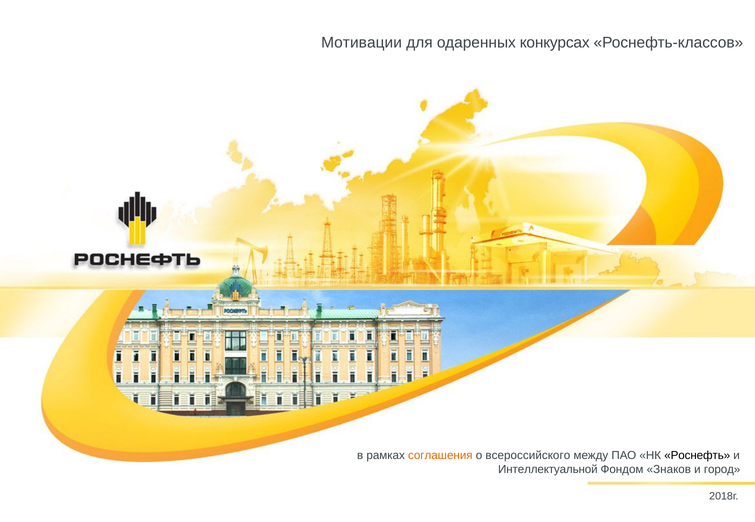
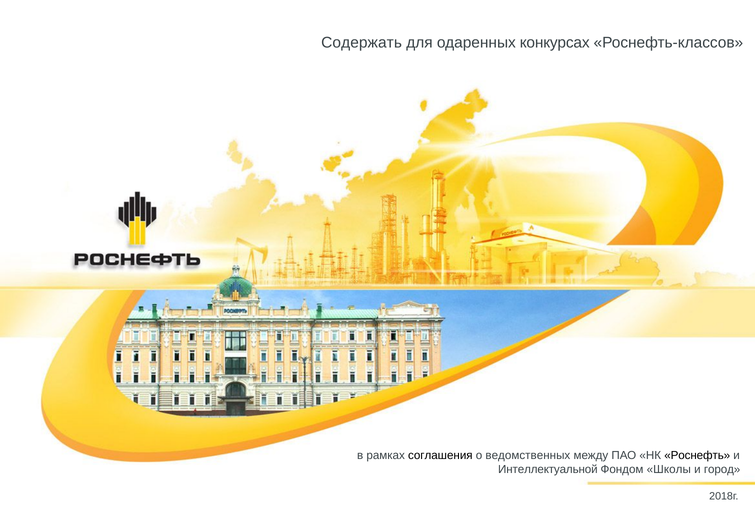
Мотивации: Мотивации -> Содержать (362, 43)
соглашения colour: orange -> black (440, 456)
всероссийского: всероссийского -> ведомственных (528, 456)
Знаков: Знаков -> Школы (669, 470)
